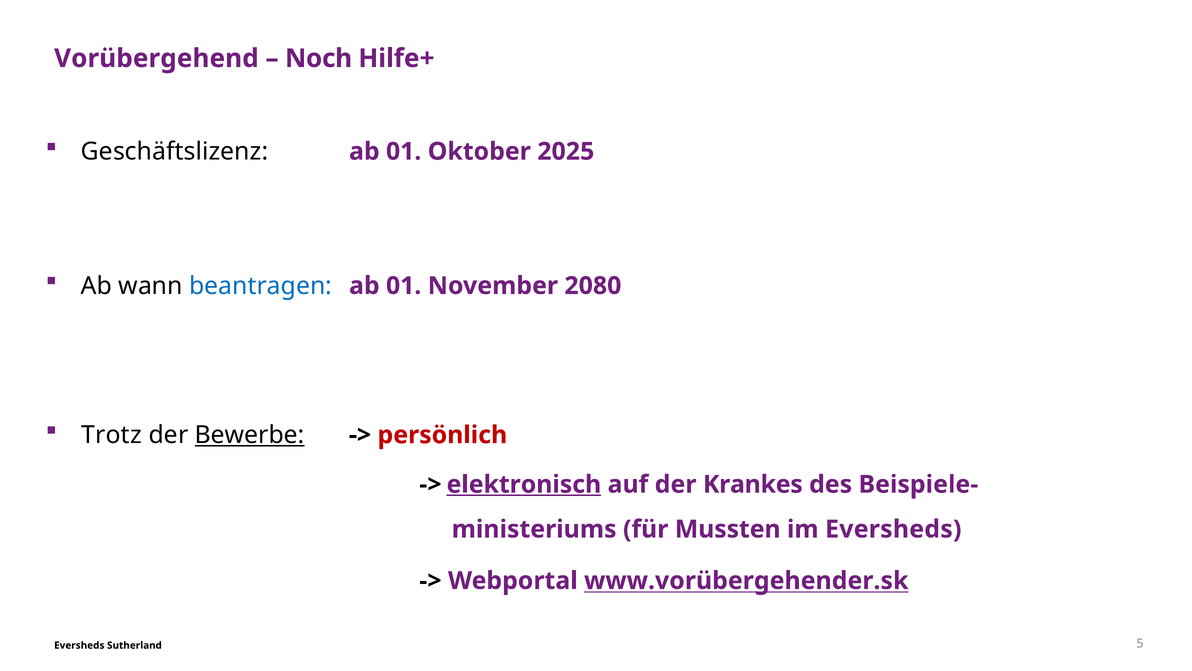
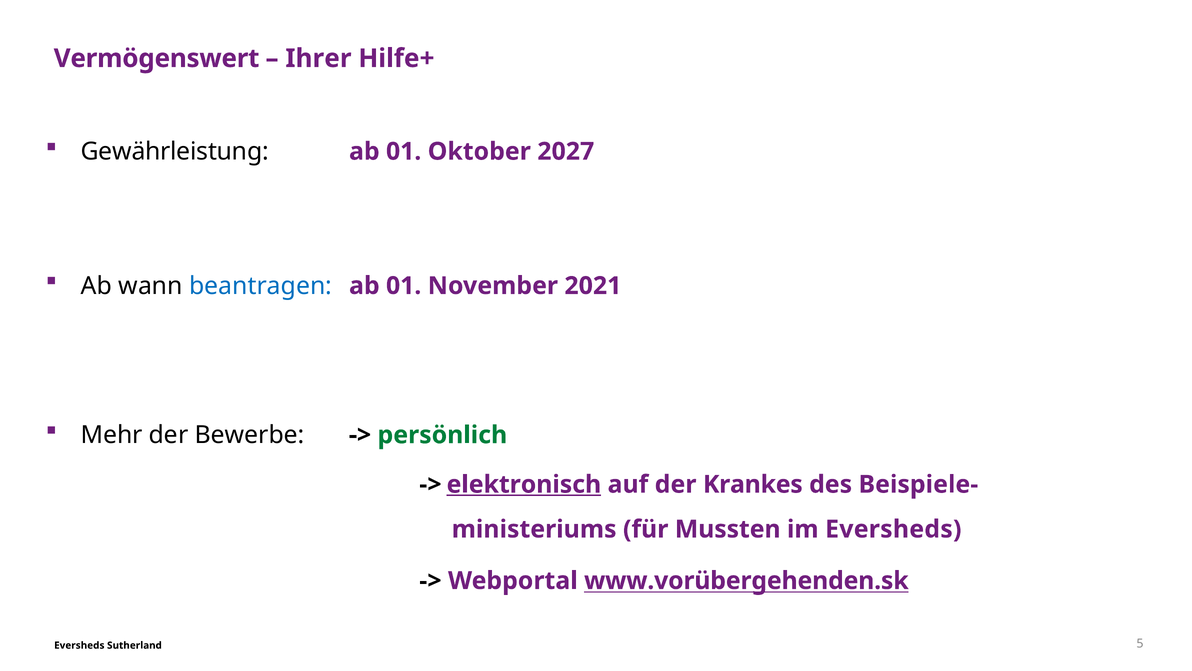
Vorübergehend: Vorübergehend -> Vermögenswert (157, 58)
Noch: Noch -> Ihrer (318, 58)
Geschäftslizenz: Geschäftslizenz -> Gewährleistung (175, 151)
2025: 2025 -> 2027 (566, 151)
2080: 2080 -> 2021 (593, 286)
Trotz: Trotz -> Mehr (112, 435)
Bewerbe underline: present -> none (250, 435)
persönlich colour: red -> green (442, 435)
www.vorübergehender.sk: www.vorübergehender.sk -> www.vorübergehenden.sk (746, 580)
